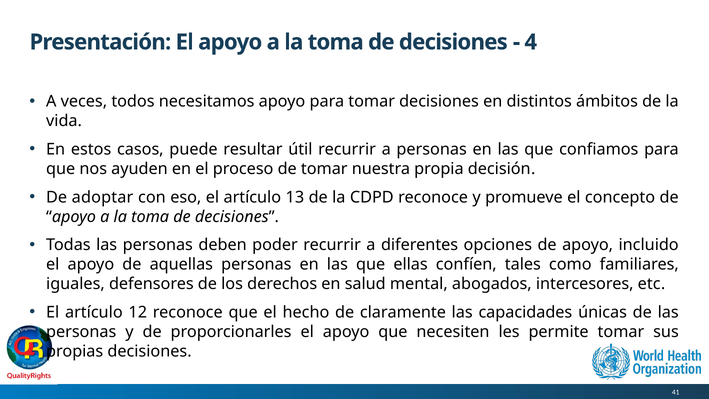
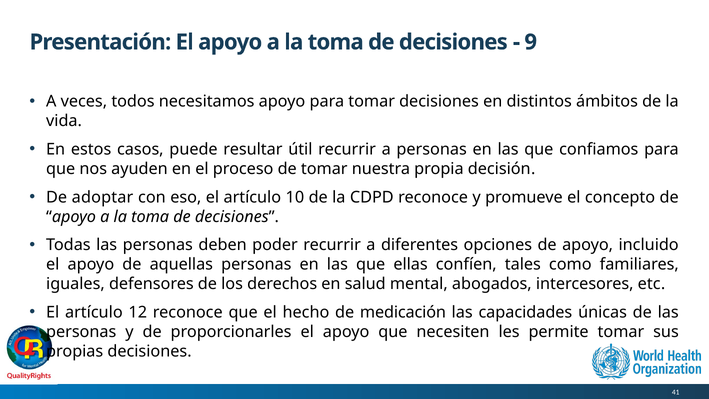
4: 4 -> 9 (531, 42)
13: 13 -> 10 (295, 197)
claramente: claramente -> medicación (403, 312)
